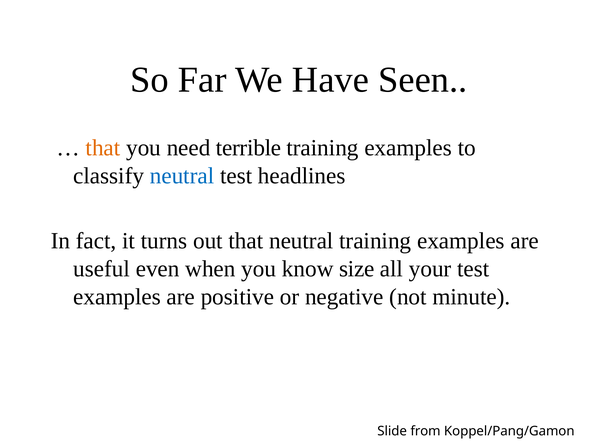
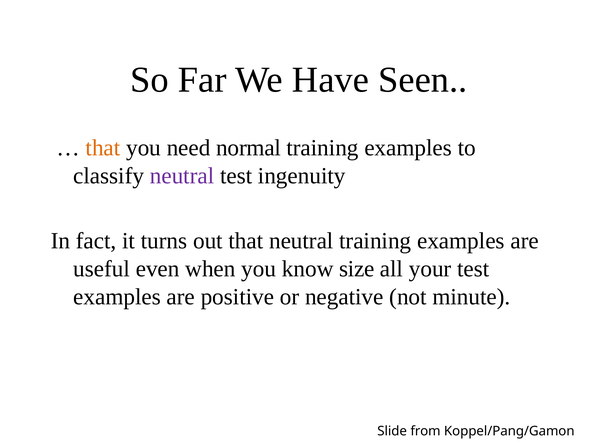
terrible: terrible -> normal (249, 148)
neutral colour: blue -> purple (182, 176)
headlines: headlines -> ingenuity (302, 176)
